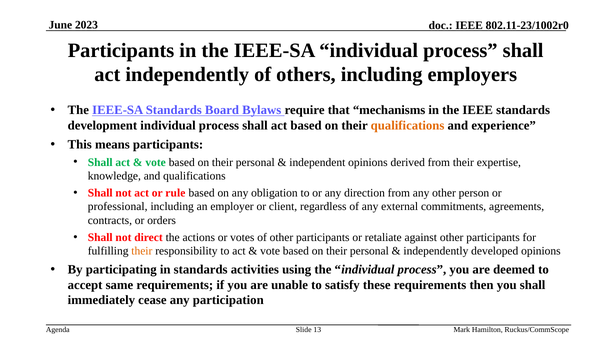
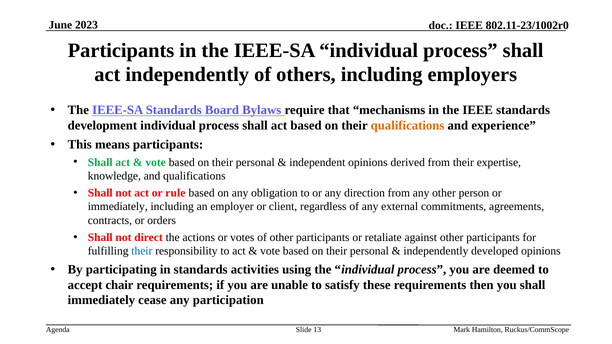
professional: professional -> immediately (118, 207)
their colour: orange -> blue (142, 251)
same: same -> chair (119, 285)
